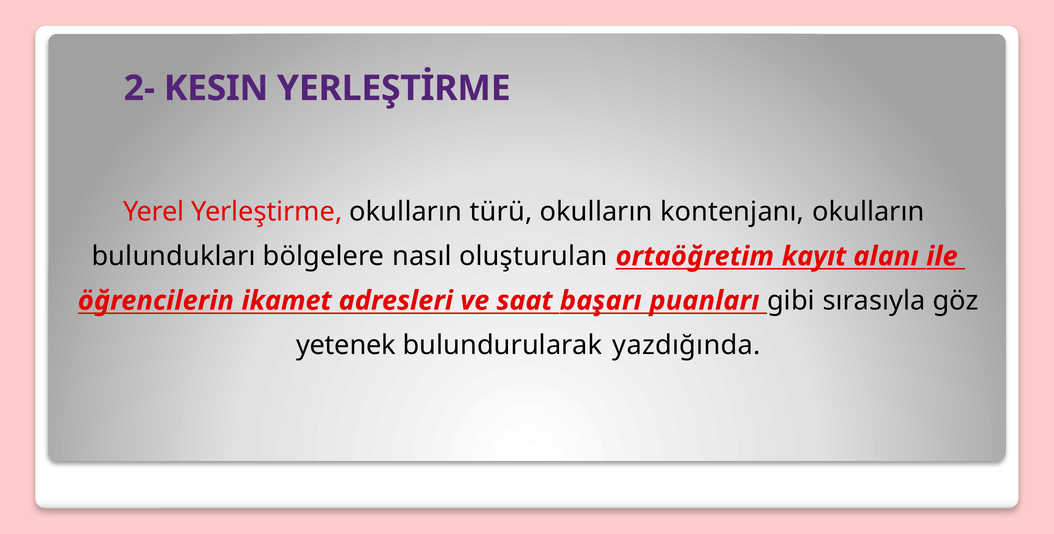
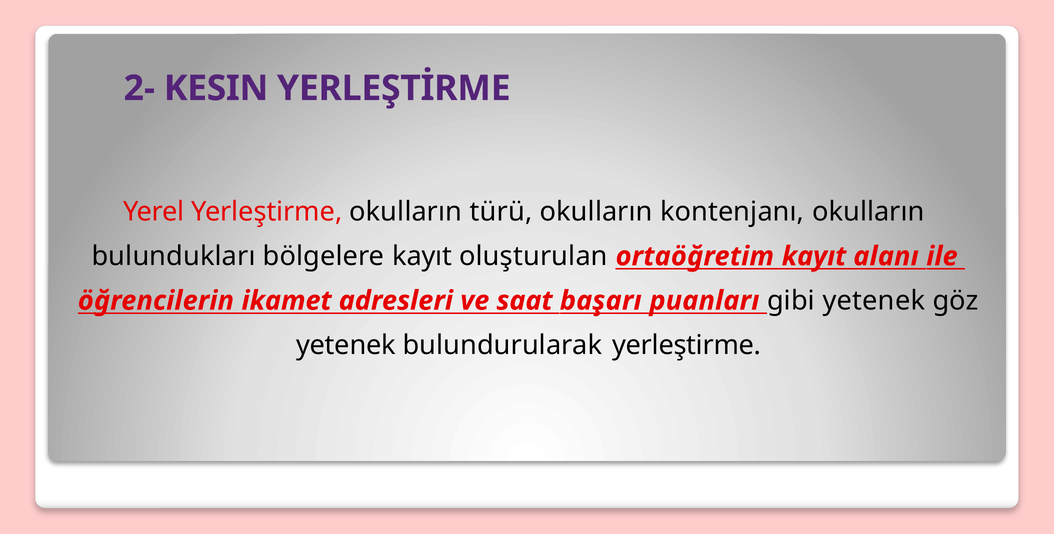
bölgelere nasıl: nasıl -> kayıt (422, 256)
gibi sırasıyla: sırasıyla -> yetenek (874, 301)
bulundurularak yazdığında: yazdığında -> yerleştirme (687, 345)
